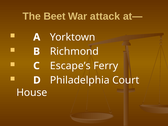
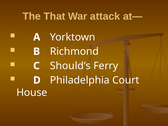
Beet: Beet -> That (54, 16)
Escape’s: Escape’s -> Should’s (70, 66)
